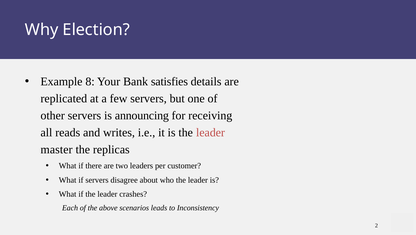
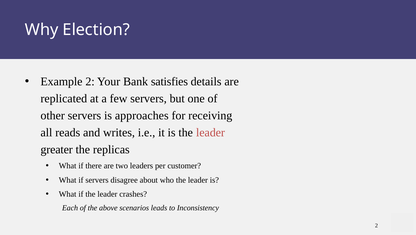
Example 8: 8 -> 2 (90, 81)
announcing: announcing -> approaches (142, 115)
master: master -> greater (57, 149)
